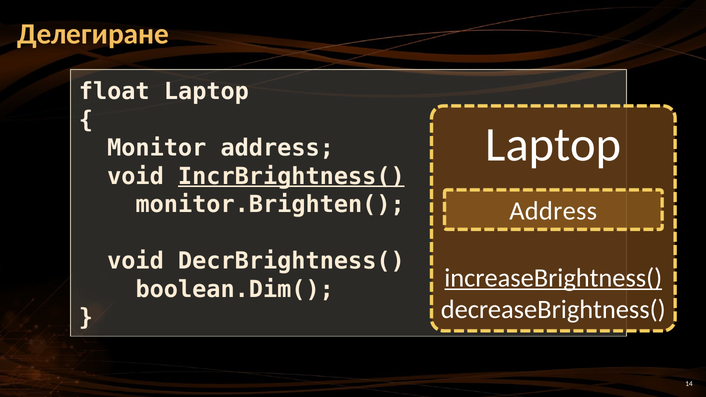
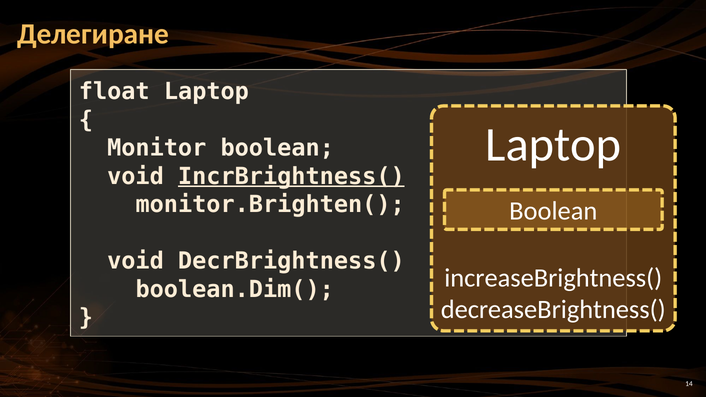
Monitor address: address -> boolean (277, 148)
Address: Address -> Boolean (553, 211)
increaseBrightness( underline: present -> none (553, 278)
